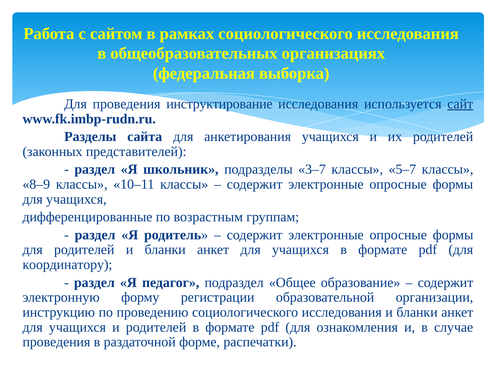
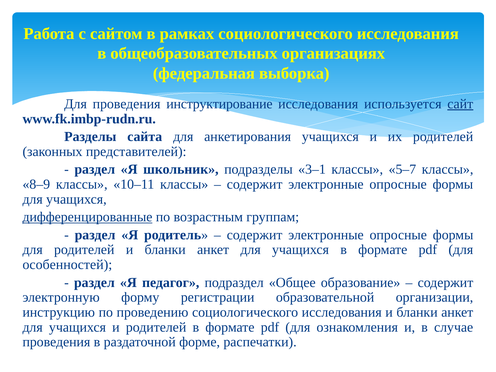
3–7: 3–7 -> 3–1 (312, 169)
дифференцированные underline: none -> present (87, 217)
координатору: координатору -> особенностей (67, 265)
